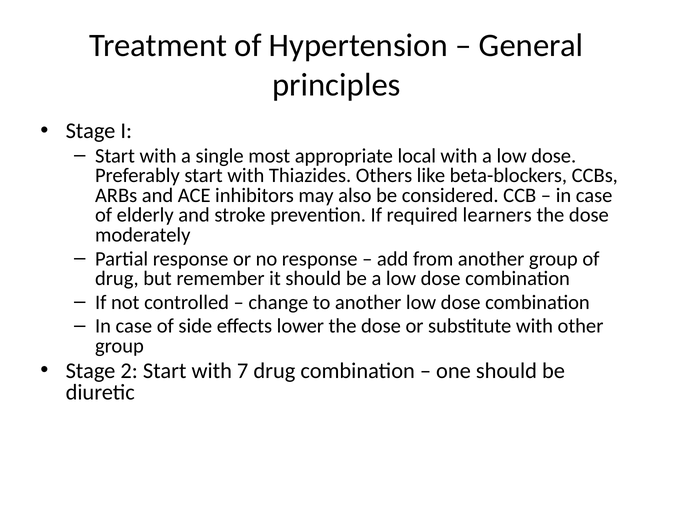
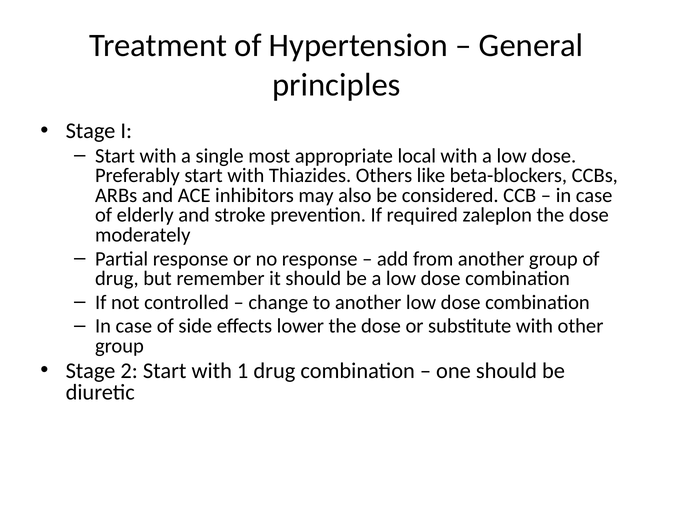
learners: learners -> zaleplon (497, 215)
7: 7 -> 1 (243, 371)
